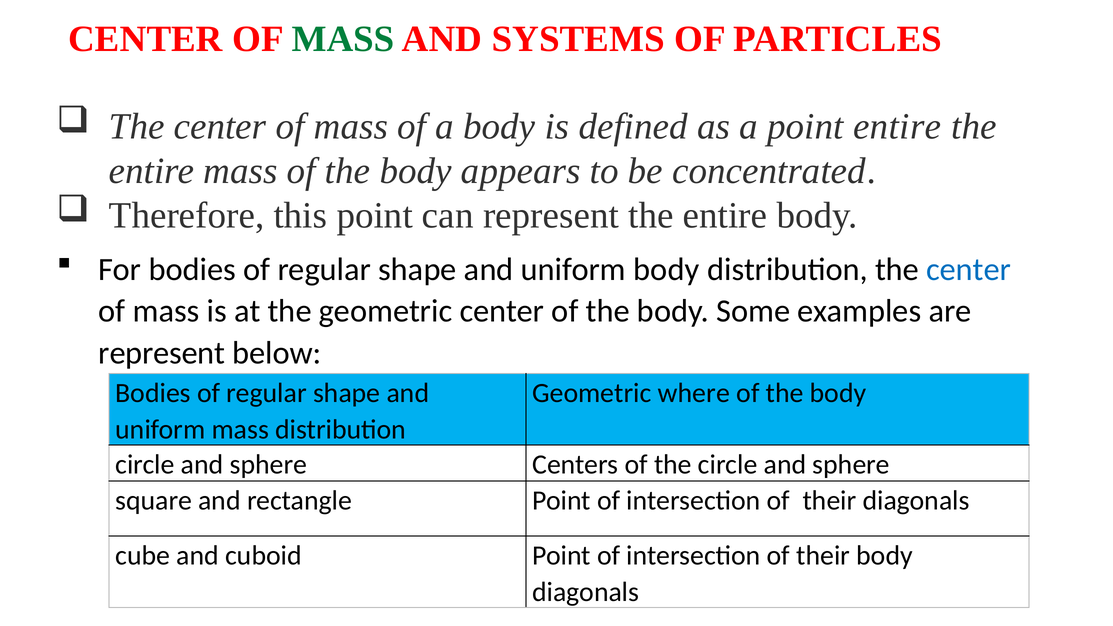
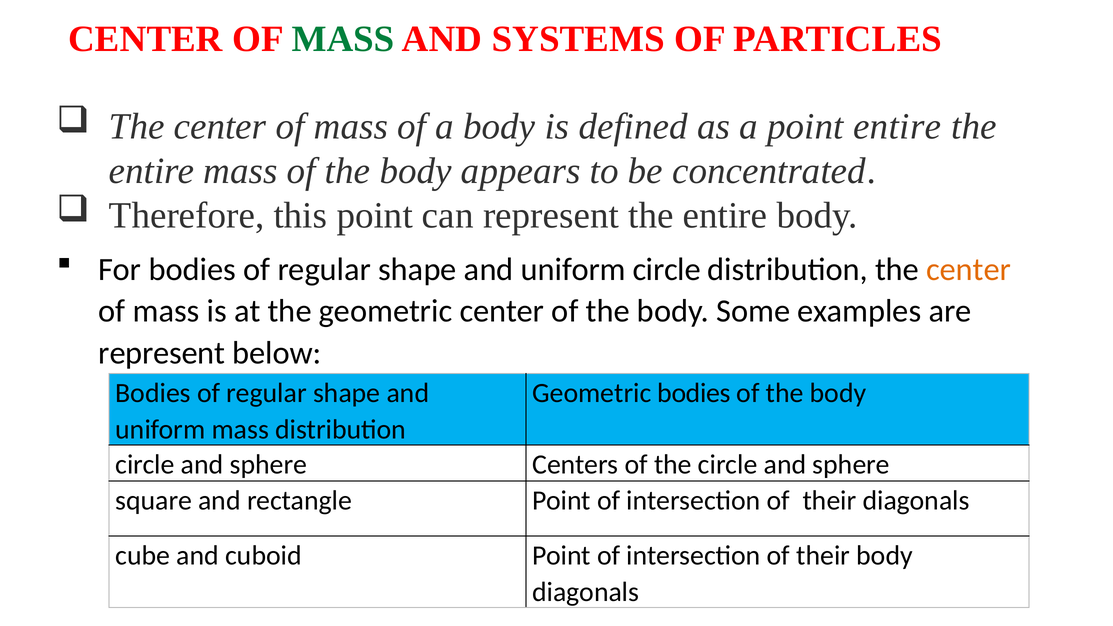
uniform body: body -> circle (667, 269)
center colour: blue -> orange (969, 269)
Geometric where: where -> bodies (694, 393)
